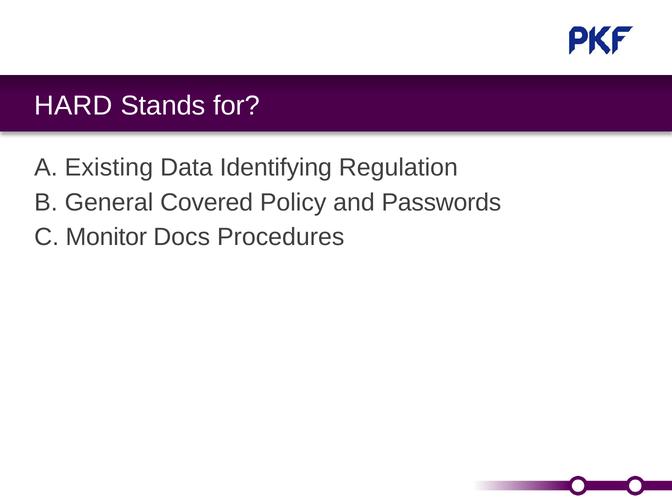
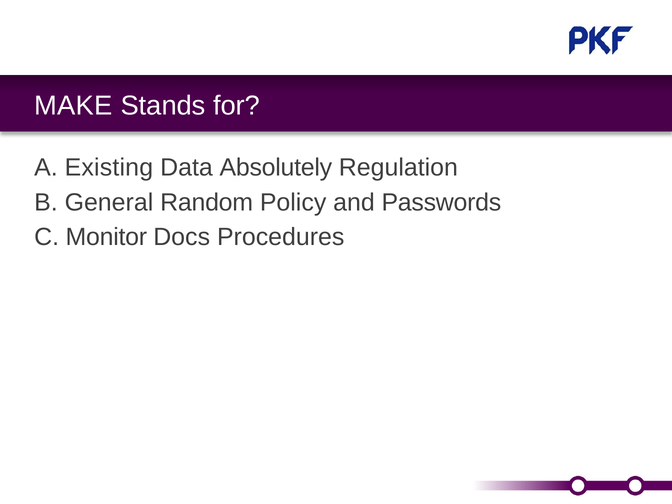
HARD: HARD -> MAKE (74, 106)
Identifying: Identifying -> Absolutely (276, 167)
Covered: Covered -> Random (207, 202)
